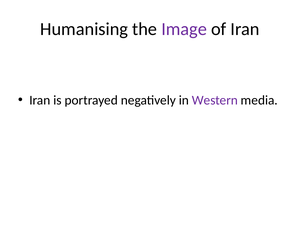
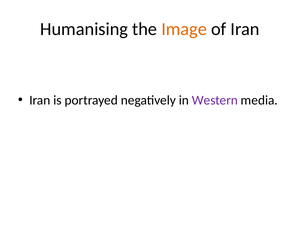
Image colour: purple -> orange (184, 29)
